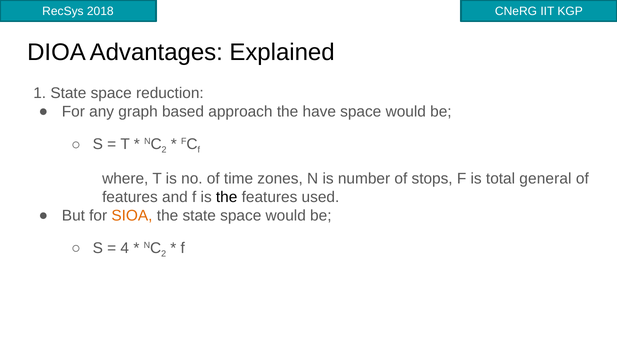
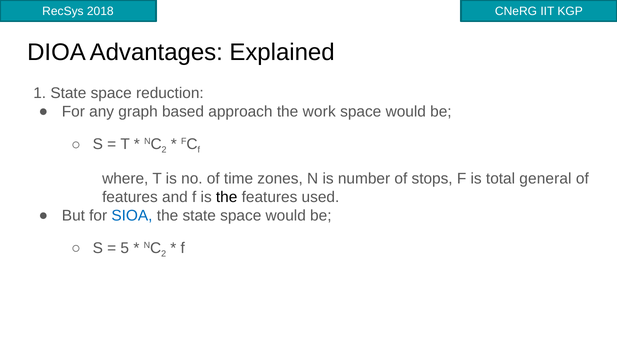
have: have -> work (319, 112)
SIOA colour: orange -> blue (132, 216)
4: 4 -> 5 (125, 248)
